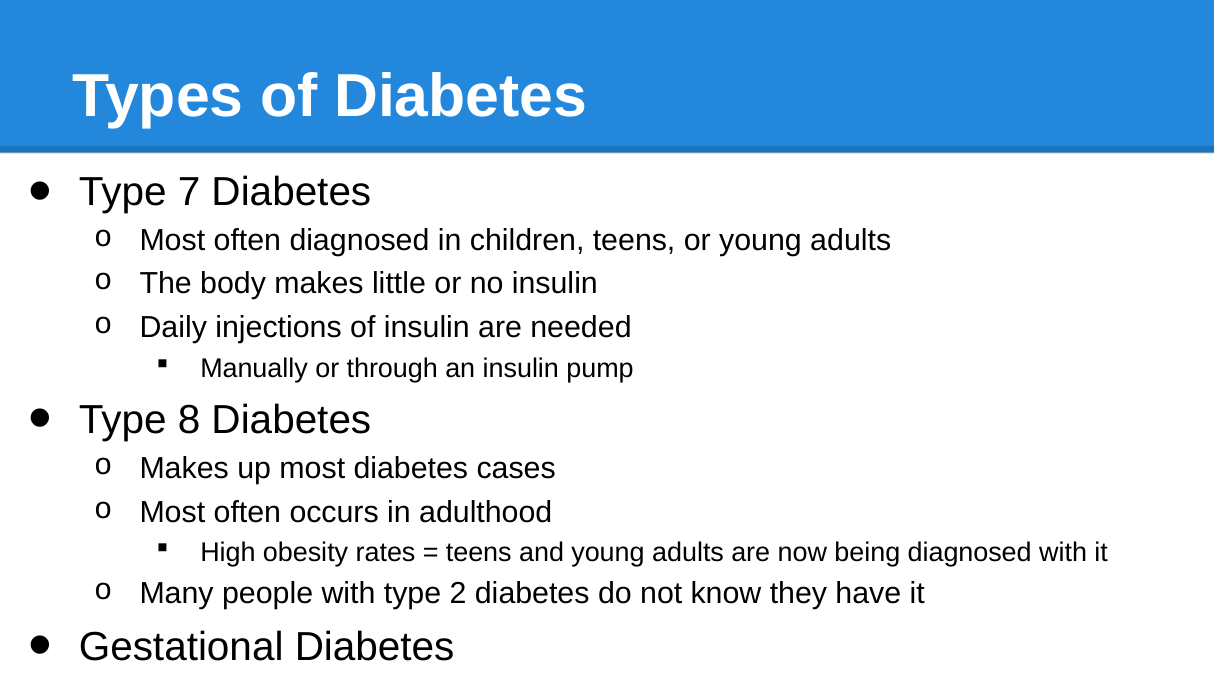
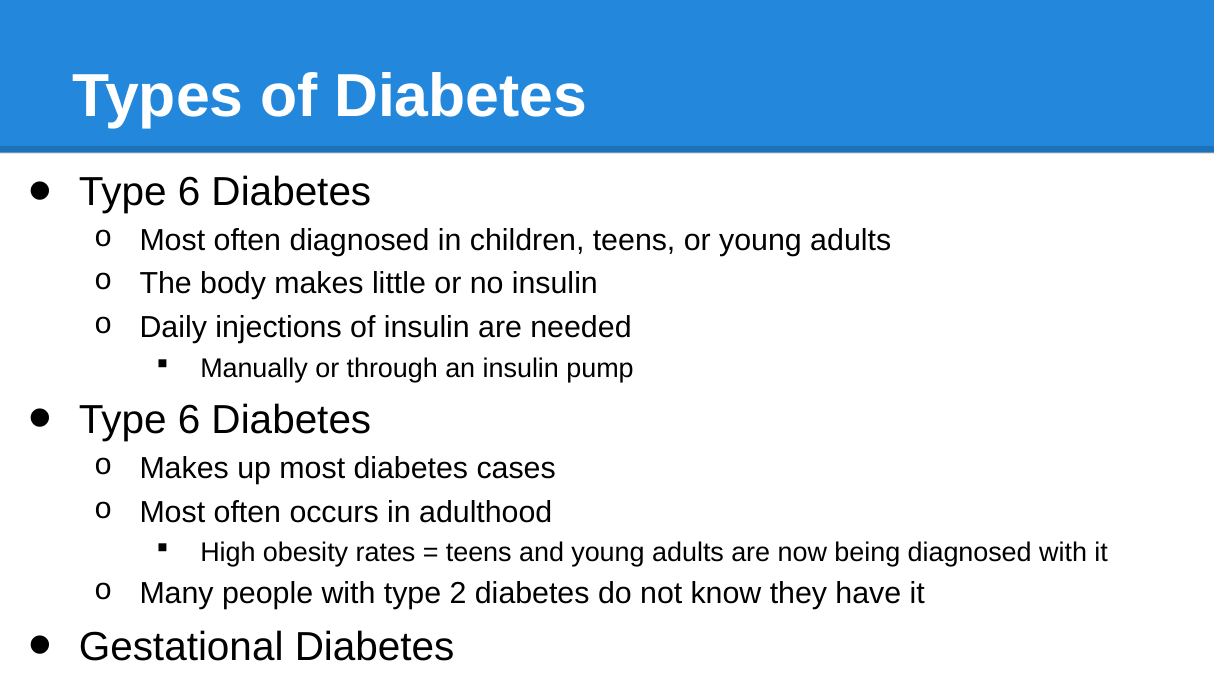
7: 7 -> 6 (189, 192)
8: 8 -> 6 (189, 420)
